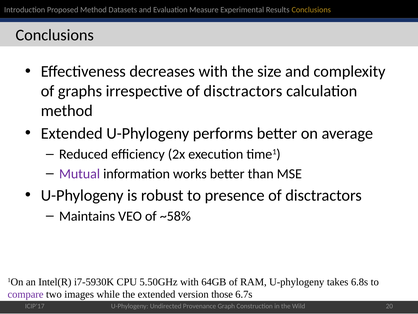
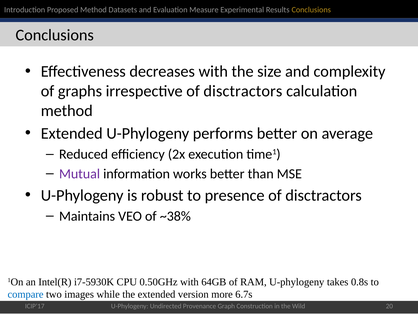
~58%: ~58% -> ~38% (175, 216)
5.50GHz: 5.50GHz -> 0.50GHz (159, 281)
6.8s: 6.8s -> 0.8s (360, 281)
compare colour: purple -> blue (26, 294)
those: those -> more (222, 294)
